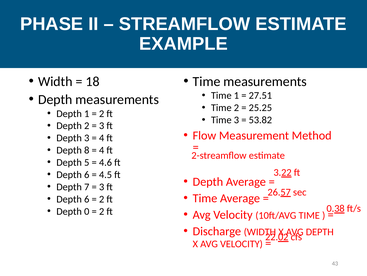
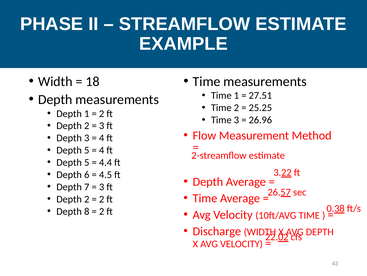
53.82: 53.82 -> 26.96 (260, 120)
8: 8 -> 5 (87, 150)
4.6: 4.6 -> 4.4 (105, 162)
6: 6 -> 2 (87, 199)
0: 0 -> 8 (87, 211)
